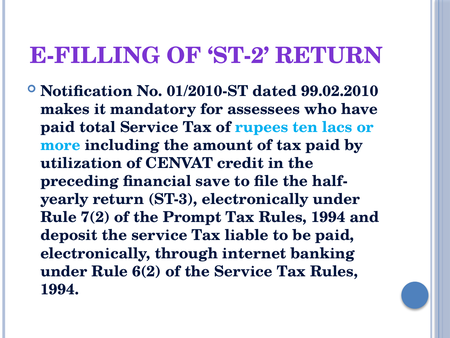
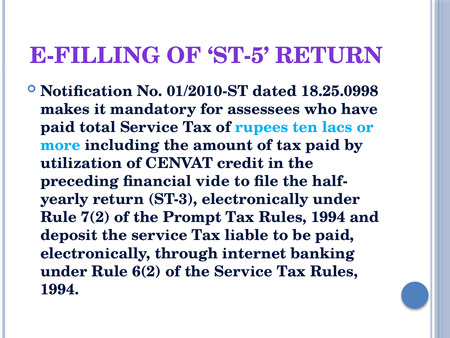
ST-2: ST-2 -> ST-5 (238, 56)
99.02.2010: 99.02.2010 -> 18.25.0998 (340, 91)
save: save -> vide (213, 181)
